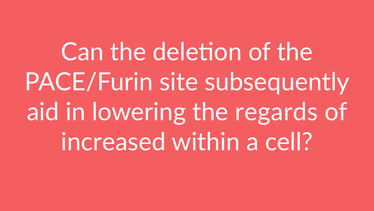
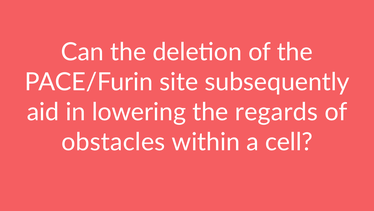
increased: increased -> obstacles (113, 142)
